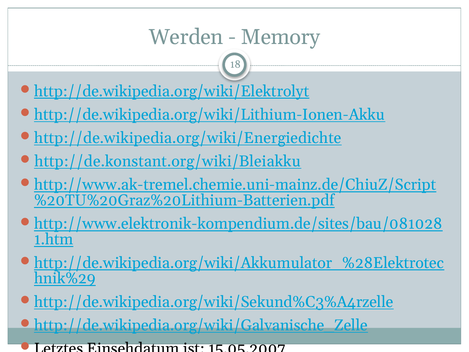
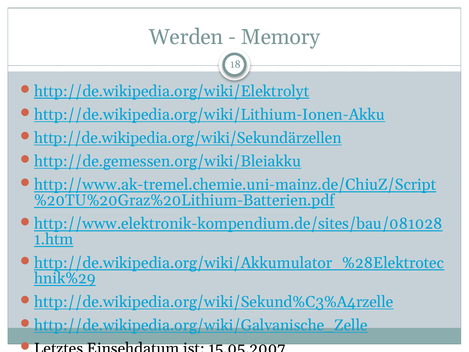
http://de.wikipedia.org/wiki/Energiedichte: http://de.wikipedia.org/wiki/Energiedichte -> http://de.wikipedia.org/wiki/Sekundärzellen (188, 138)
http://de.konstant.org/wiki/Bleiakku: http://de.konstant.org/wiki/Bleiakku -> http://de.gemessen.org/wiki/Bleiakku (168, 161)
